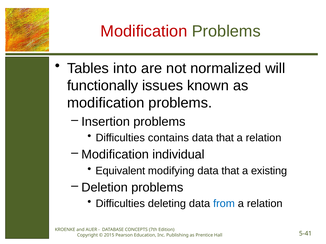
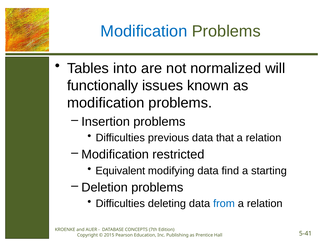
Modification colour: red -> blue (144, 31)
contains: contains -> previous (168, 138)
individual: individual -> restricted (178, 155)
modifying data that: that -> find (230, 171)
existing: existing -> starting (269, 171)
